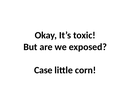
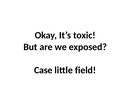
corn: corn -> field (86, 70)
